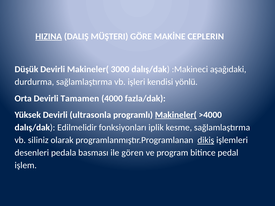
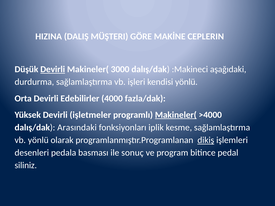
HIZINA underline: present -> none (49, 36)
Devirli underline: none -> present (53, 69)
Tamamen: Tamamen -> Edebilirler (80, 99)
ultrasonla: ultrasonla -> işletmeler (90, 115)
Edilmelidir: Edilmelidir -> Arasındaki (77, 128)
vb siliniz: siliniz -> yönlü (38, 140)
gören: gören -> sonuç (132, 153)
işlem: işlem -> siliniz (26, 166)
